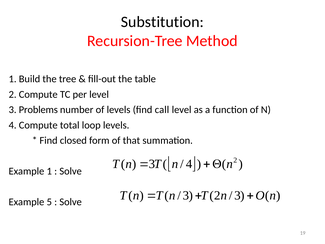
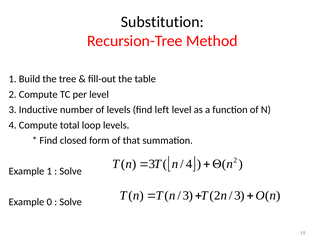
Problems: Problems -> Inductive (38, 110)
call: call -> left (162, 110)
5: 5 -> 0 (49, 202)
